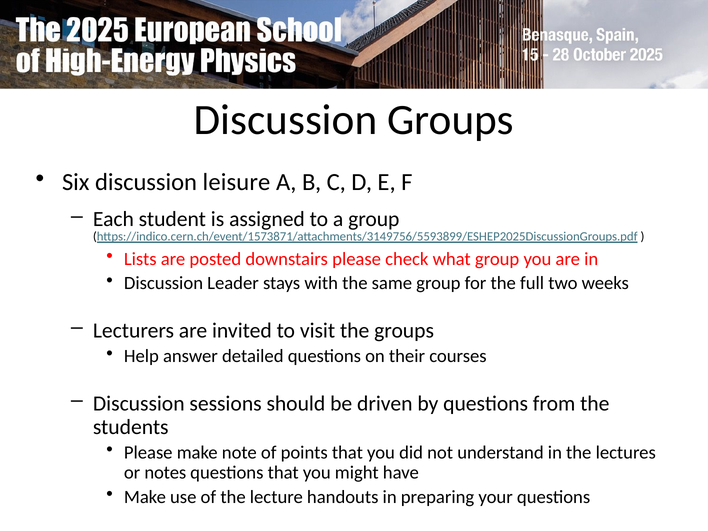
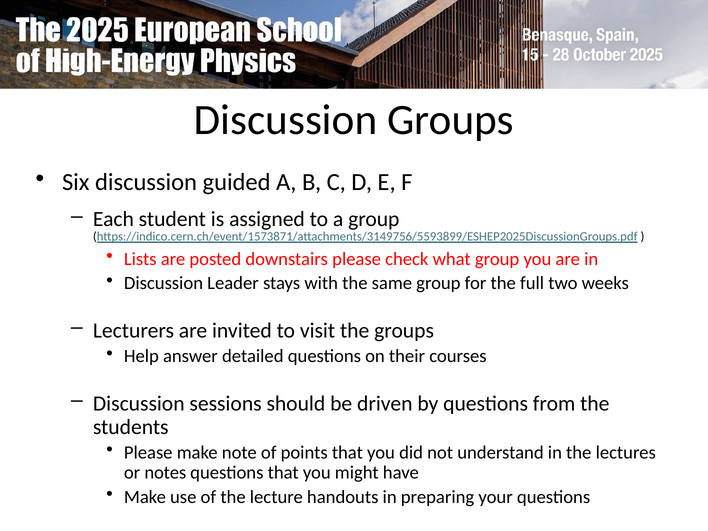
leisure: leisure -> guided (237, 182)
